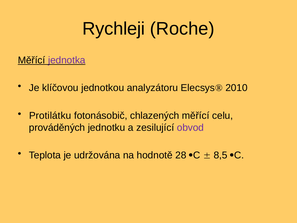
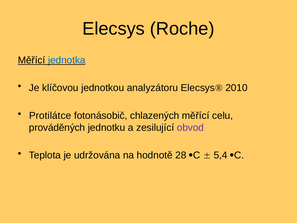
Rychleji: Rychleji -> Elecsys (114, 29)
jednotka colour: purple -> blue (67, 60)
Protilátku: Protilátku -> Protilátce (50, 116)
8,5: 8,5 -> 5,4 (220, 155)
